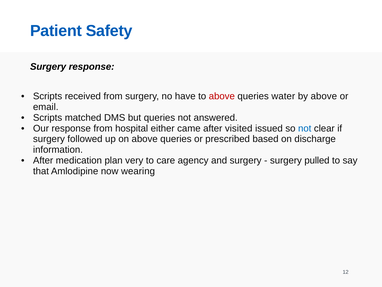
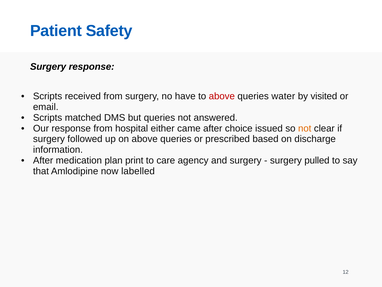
by above: above -> visited (324, 96)
visited: visited -> choice (239, 128)
not colour: blue -> orange (305, 128)
very: very -> print (134, 160)
wearing: wearing -> labelled (138, 171)
